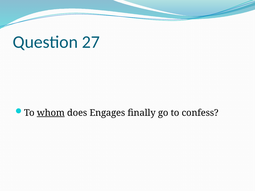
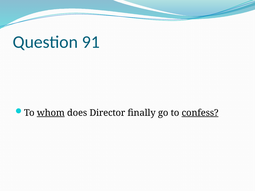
27: 27 -> 91 (91, 42)
Engages: Engages -> Director (107, 113)
confess underline: none -> present (200, 113)
